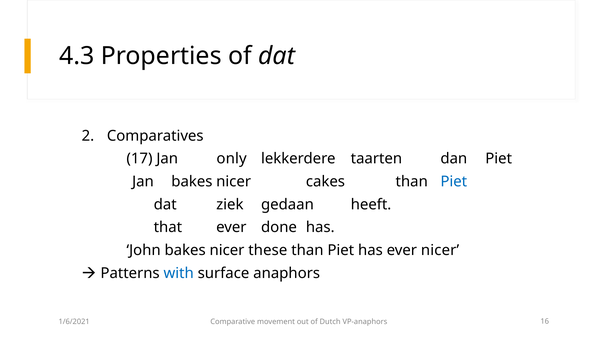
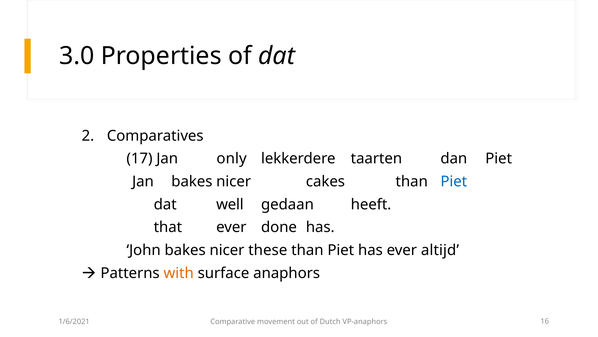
4.3: 4.3 -> 3.0 (77, 56)
ziek: ziek -> well (230, 204)
ever nicer: nicer -> altijd (440, 250)
with colour: blue -> orange (179, 273)
